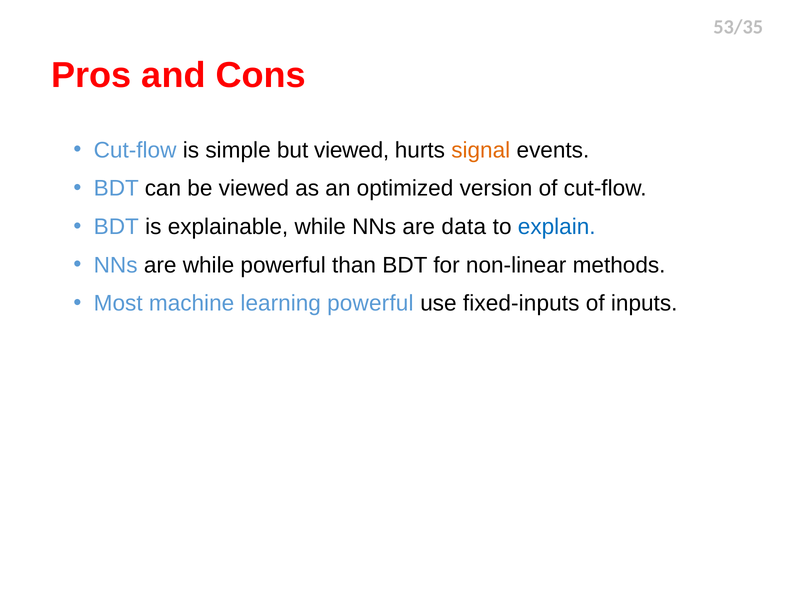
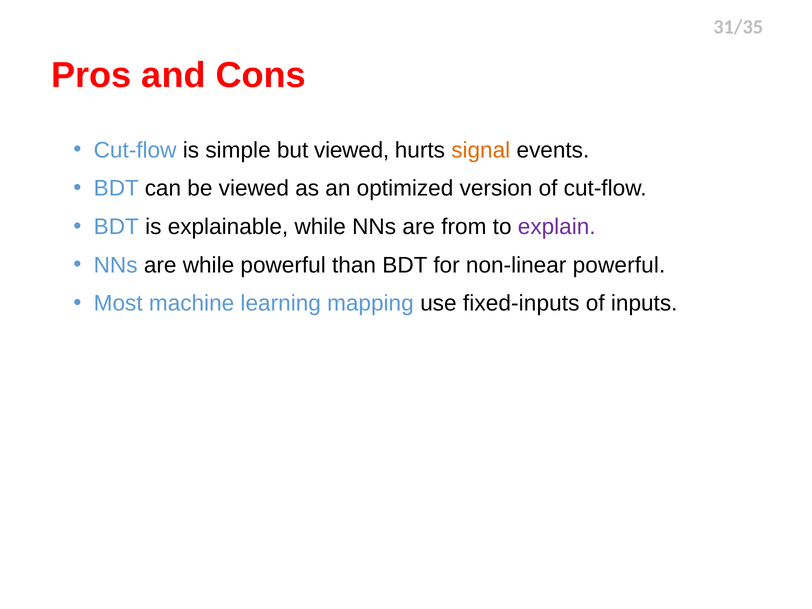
53/35: 53/35 -> 31/35 (738, 27)
data: data -> from (464, 227)
explain colour: blue -> purple (557, 227)
non-linear methods: methods -> powerful (619, 265)
learning powerful: powerful -> mapping (370, 304)
